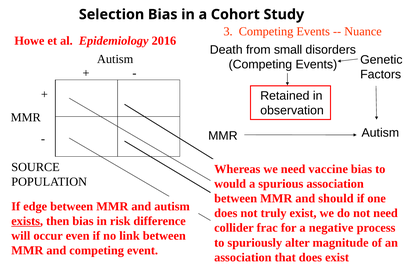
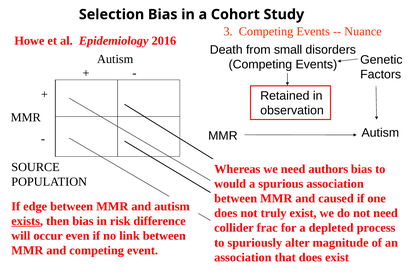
vaccine: vaccine -> authors (328, 169)
should: should -> caused (336, 199)
negative: negative -> depleted (331, 228)
